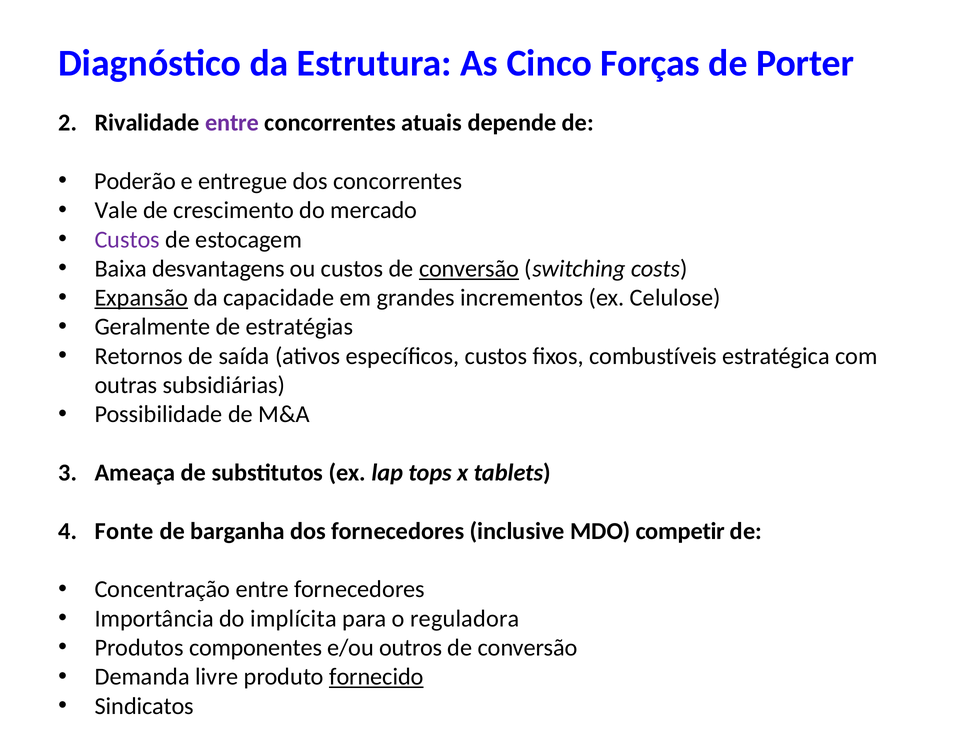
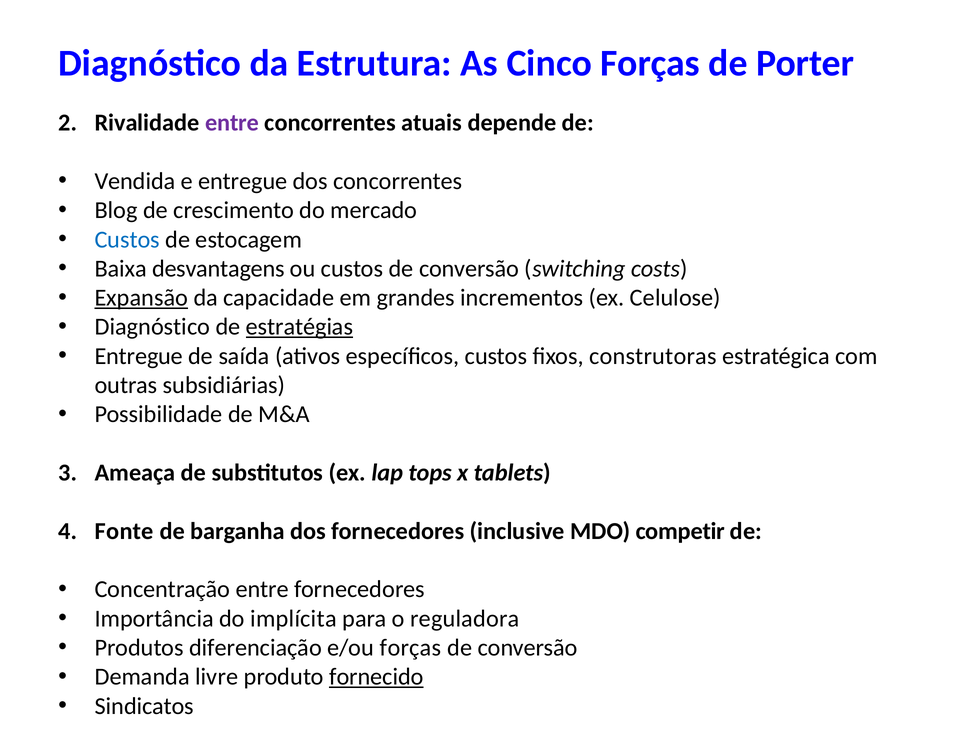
Poderão: Poderão -> Vendida (135, 181)
Vale: Vale -> Blog (116, 210)
Custos colour: purple -> blue (127, 239)
conversão underline: present -> none (469, 269)
Geralmente: Geralmente -> Diagnóstico (152, 327)
estratégias underline: none -> present (299, 327)
Retornos: Retornos -> Entregue (139, 356)
combustíveis: combustíveis -> construtoras (653, 356)
componentes: componentes -> diferenciação (256, 648)
e/ou outros: outros -> forças (411, 648)
